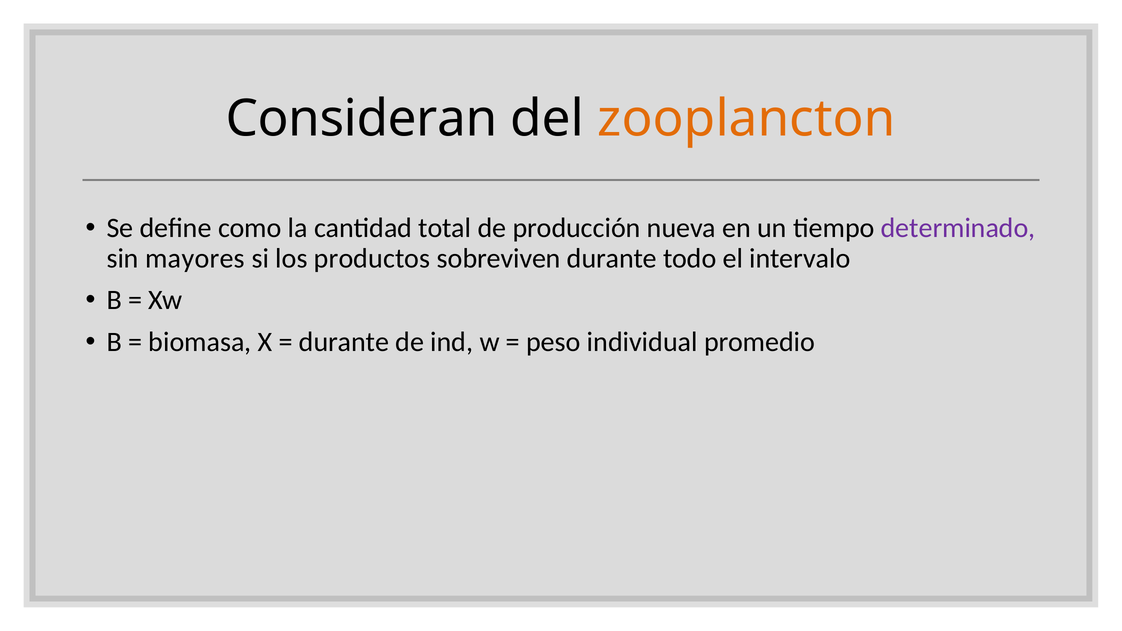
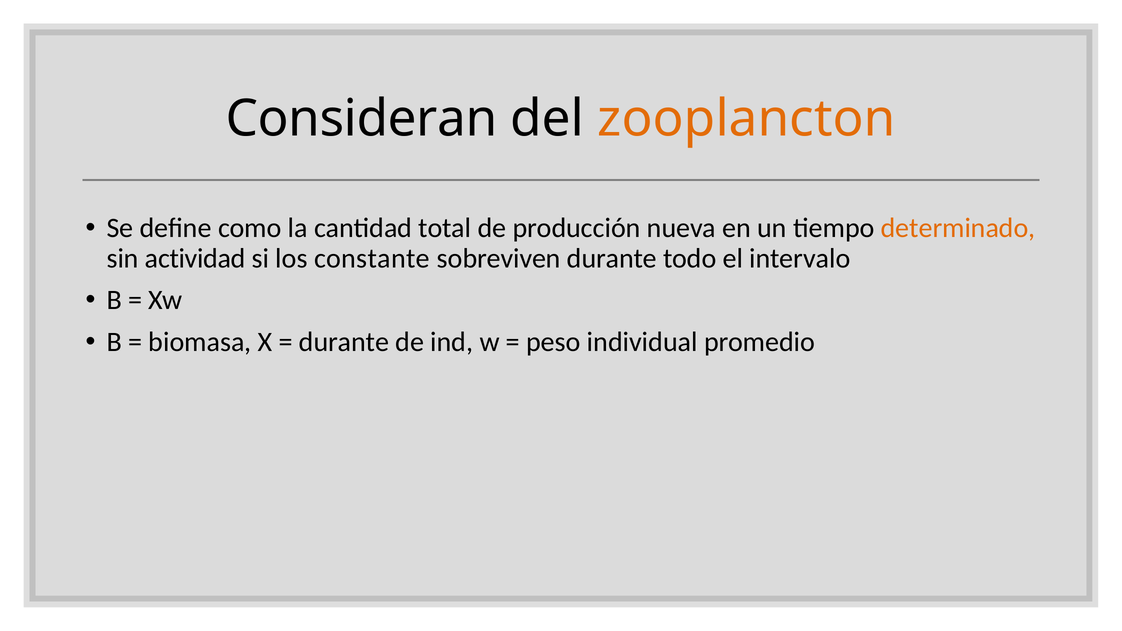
determinado colour: purple -> orange (958, 228)
mayores: mayores -> actividad (195, 258)
productos: productos -> constante (372, 258)
